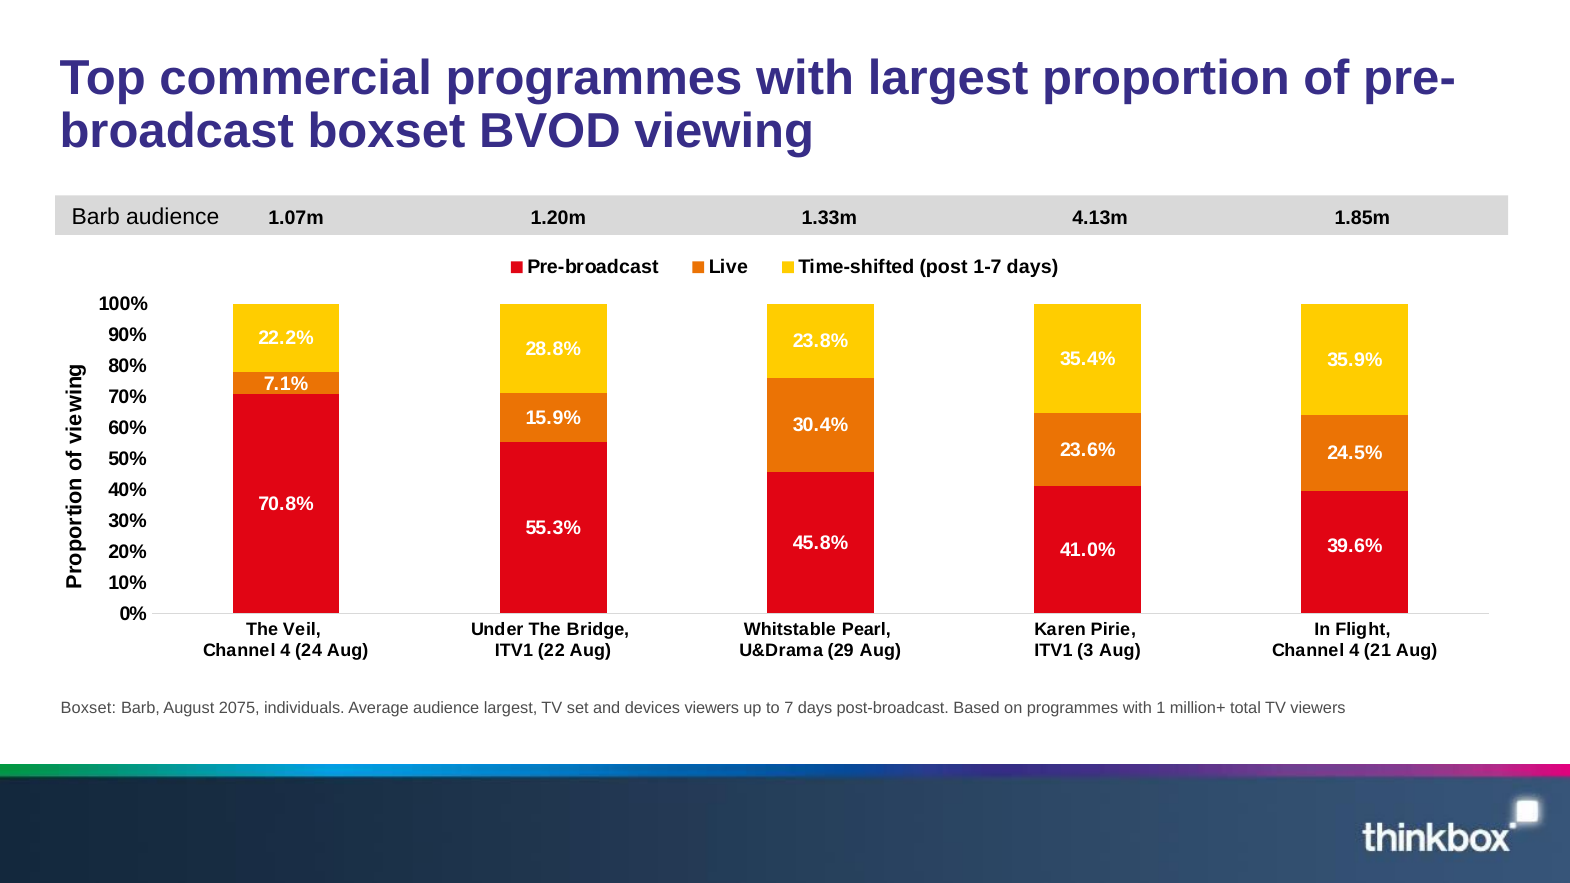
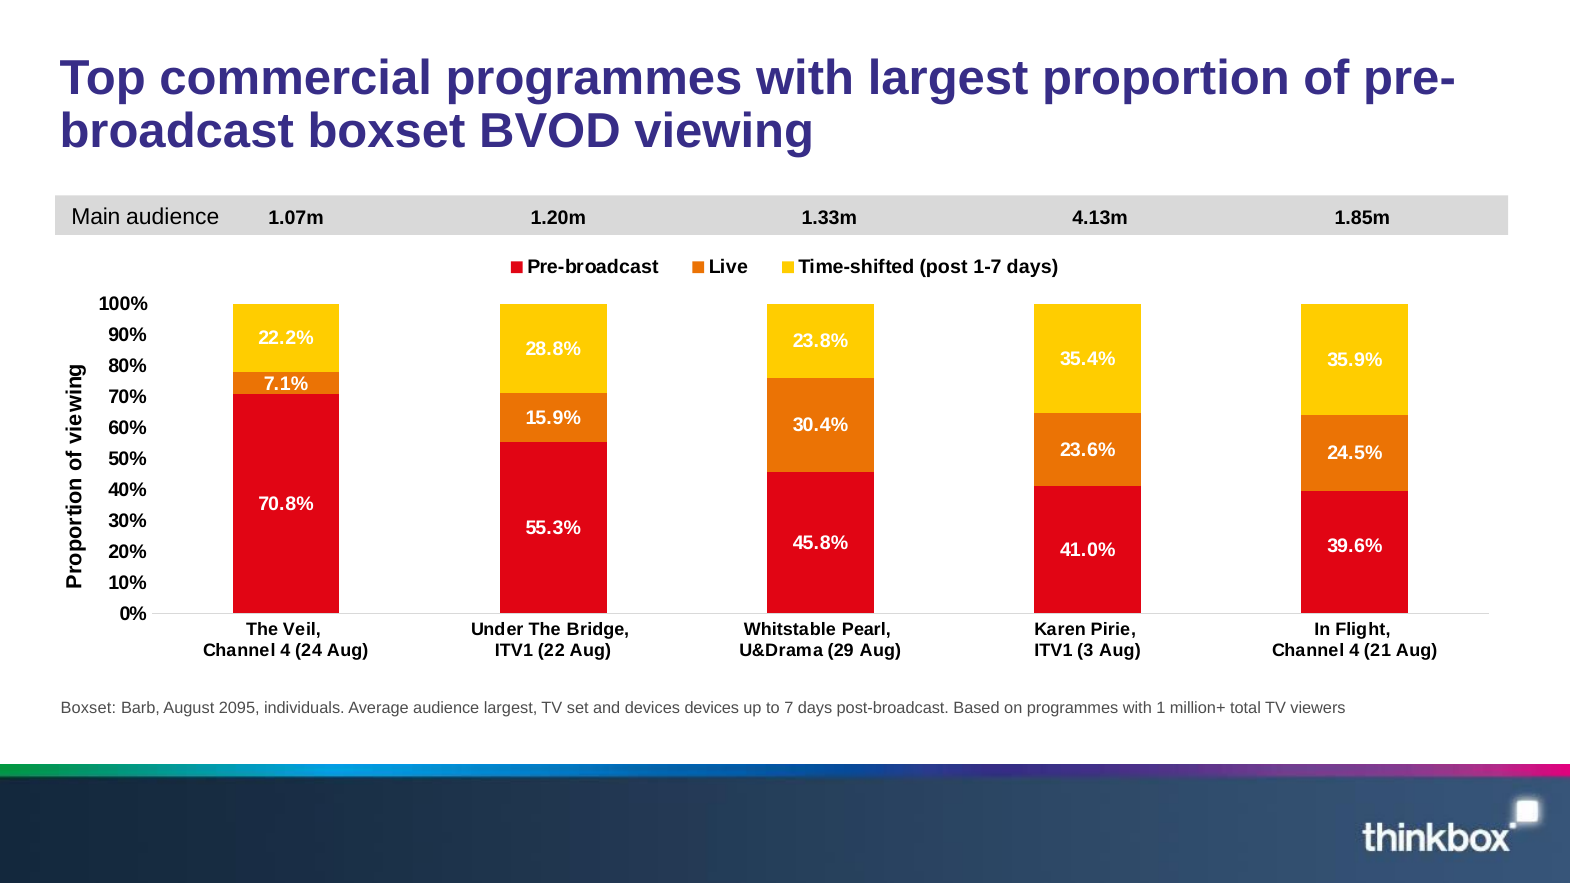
Barb: Barb -> Main (96, 216)
2075: 2075 -> 2095 (239, 708)
devices viewers: viewers -> devices (712, 708)
